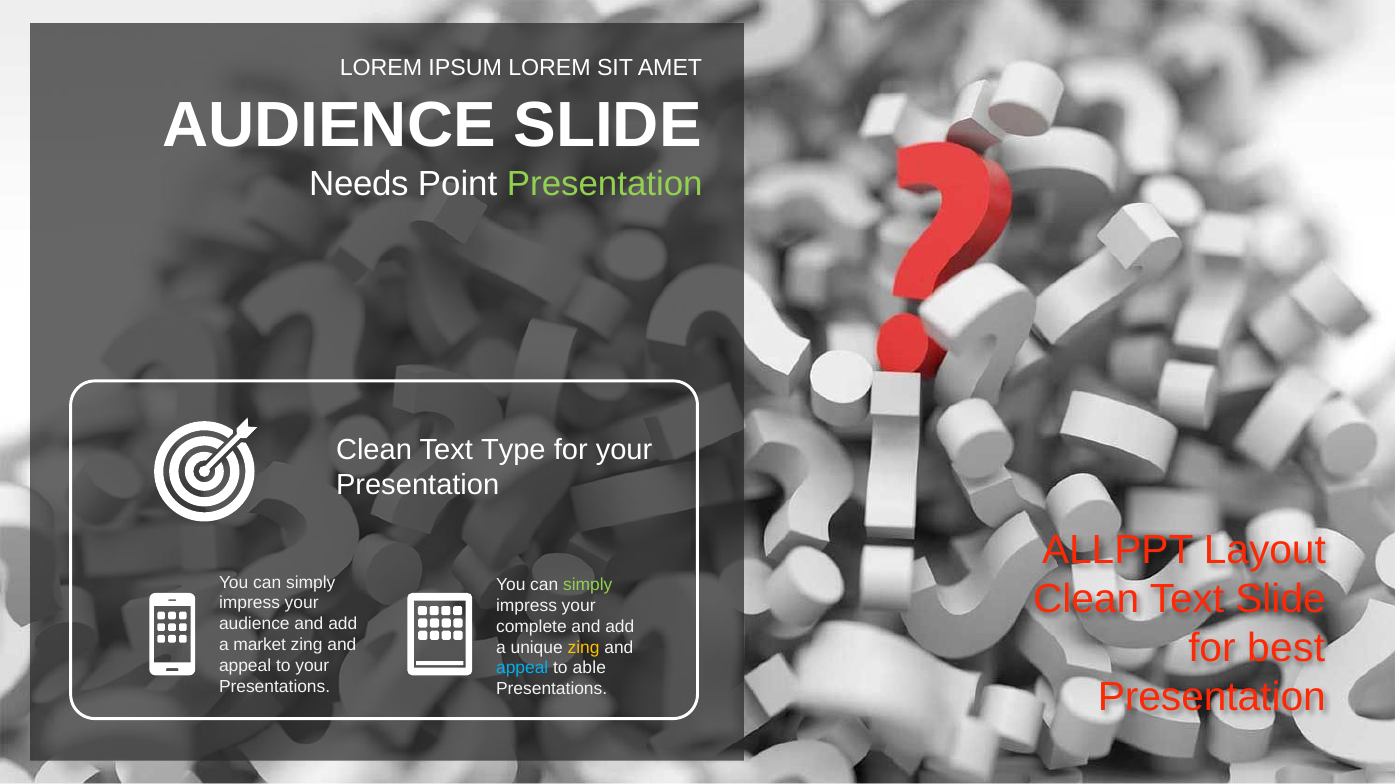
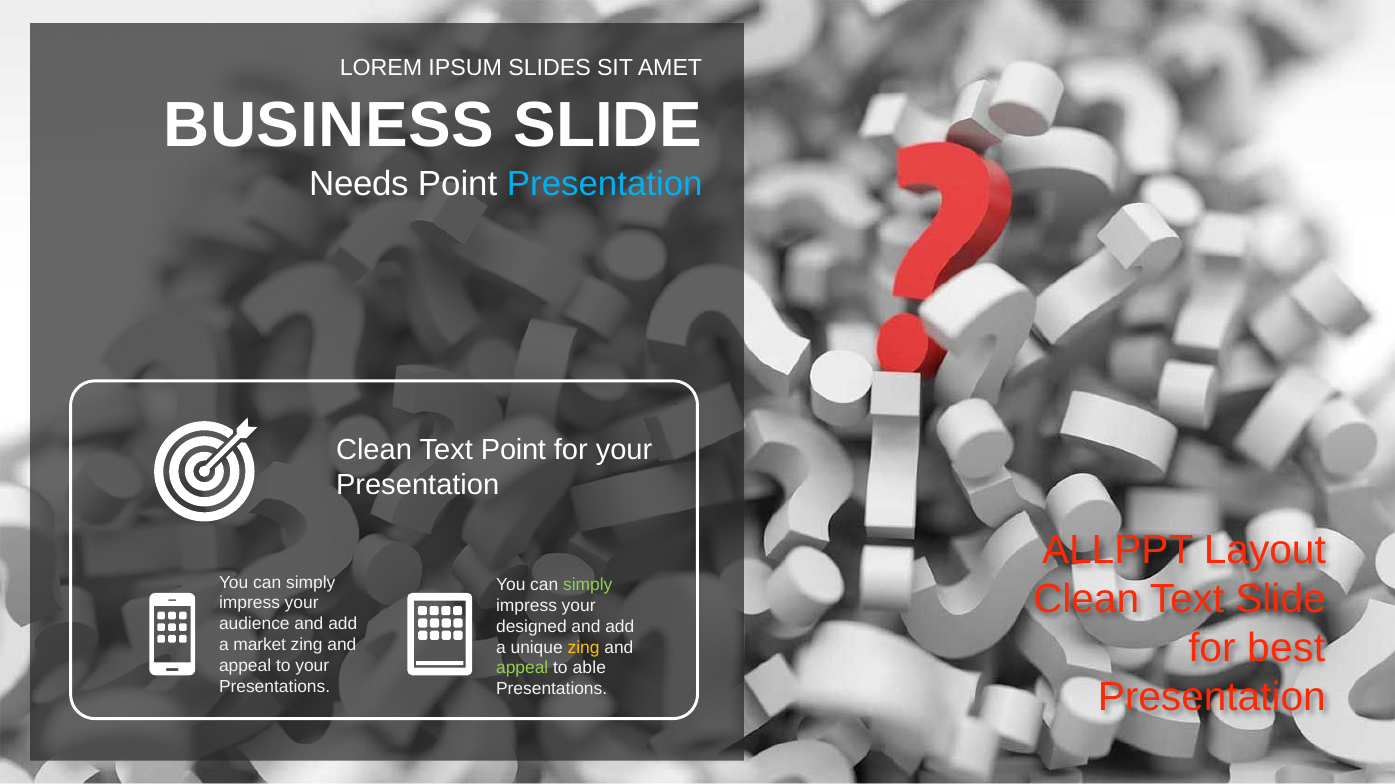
IPSUM LOREM: LOREM -> SLIDES (550, 68)
AUDIENCE: AUDIENCE -> BUSINESS (329, 125)
Presentation colour: light green -> light blue (605, 184)
Text Type: Type -> Point (513, 450)
complete: complete -> designed (531, 627)
appeal colour: light blue -> light green (522, 669)
